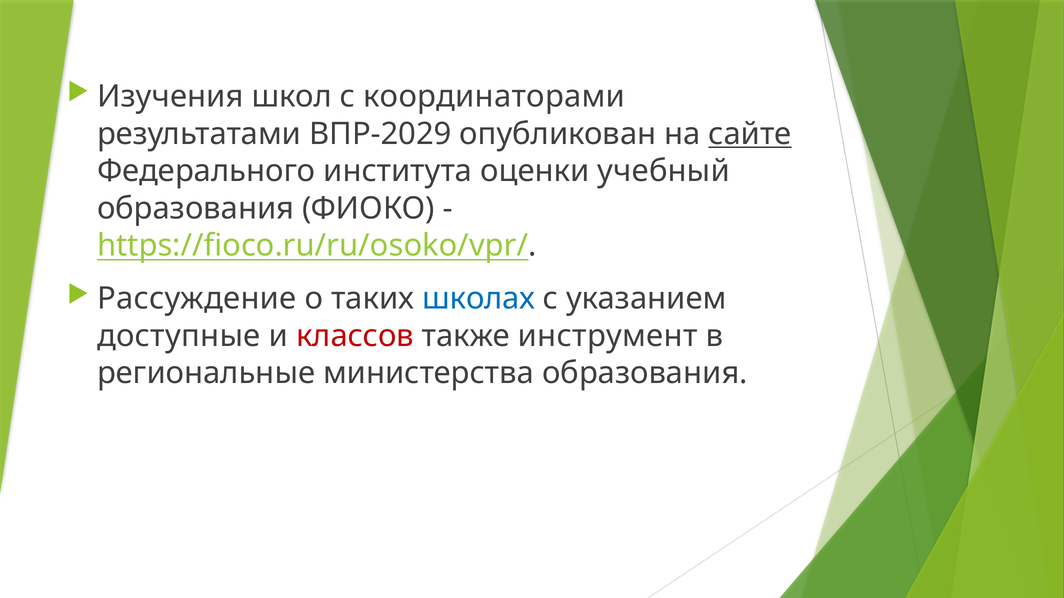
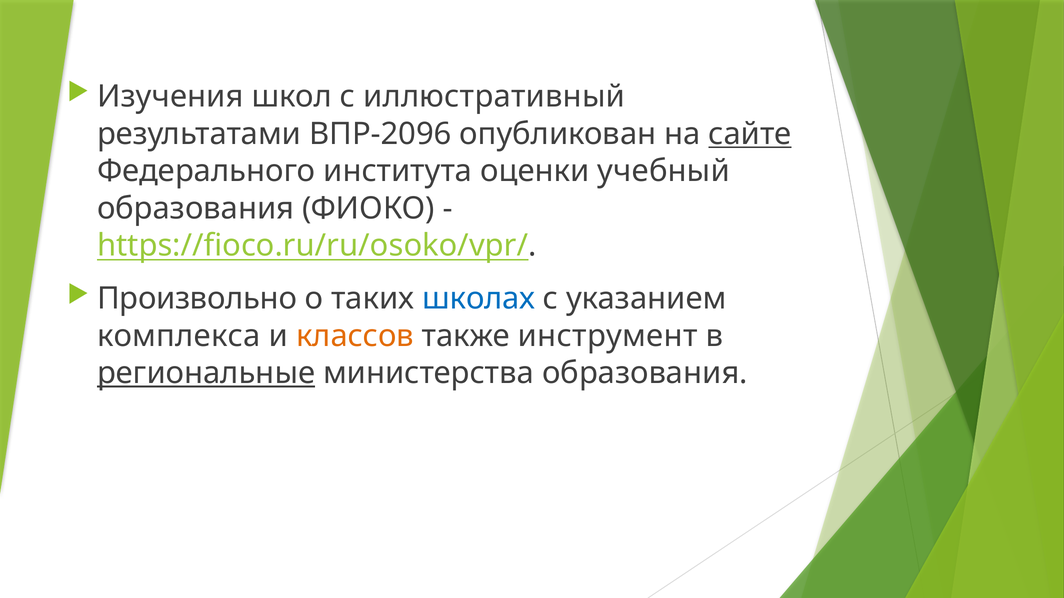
координаторами: координаторами -> иллюстративный (494, 97)
ВПР-2029: ВПР-2029 -> ВПР-2096 (380, 134)
Рассуждение: Рассуждение -> Произвольно (197, 299)
доступные: доступные -> комплекса (179, 336)
классов colour: red -> orange (355, 336)
региональные underline: none -> present (206, 374)
